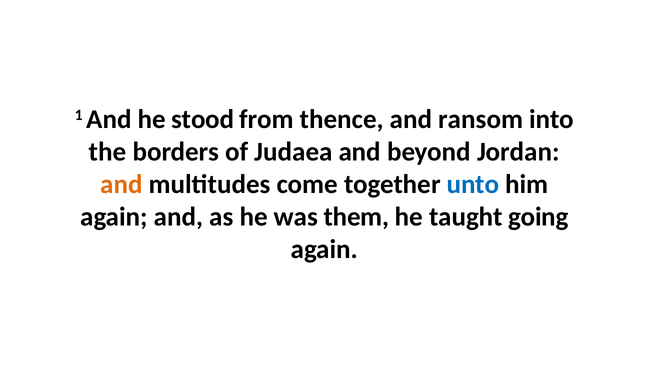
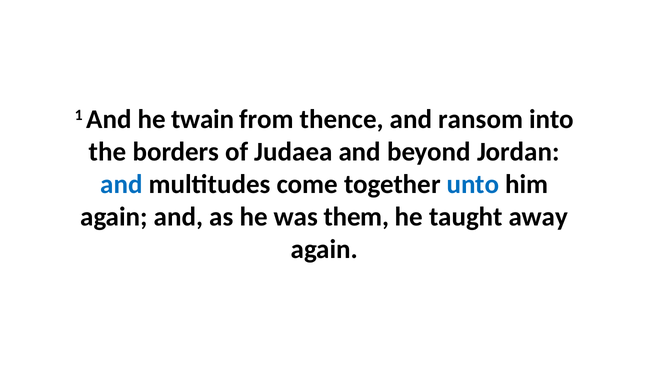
stood: stood -> twain (203, 119)
and colour: orange -> blue (122, 184)
going: going -> away (538, 217)
